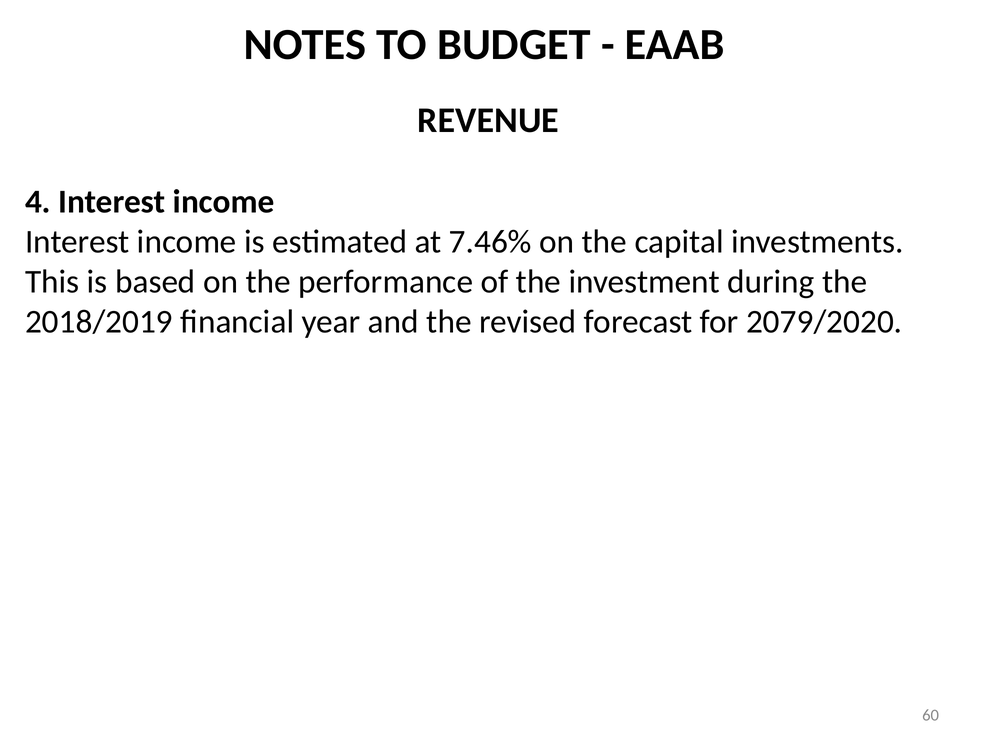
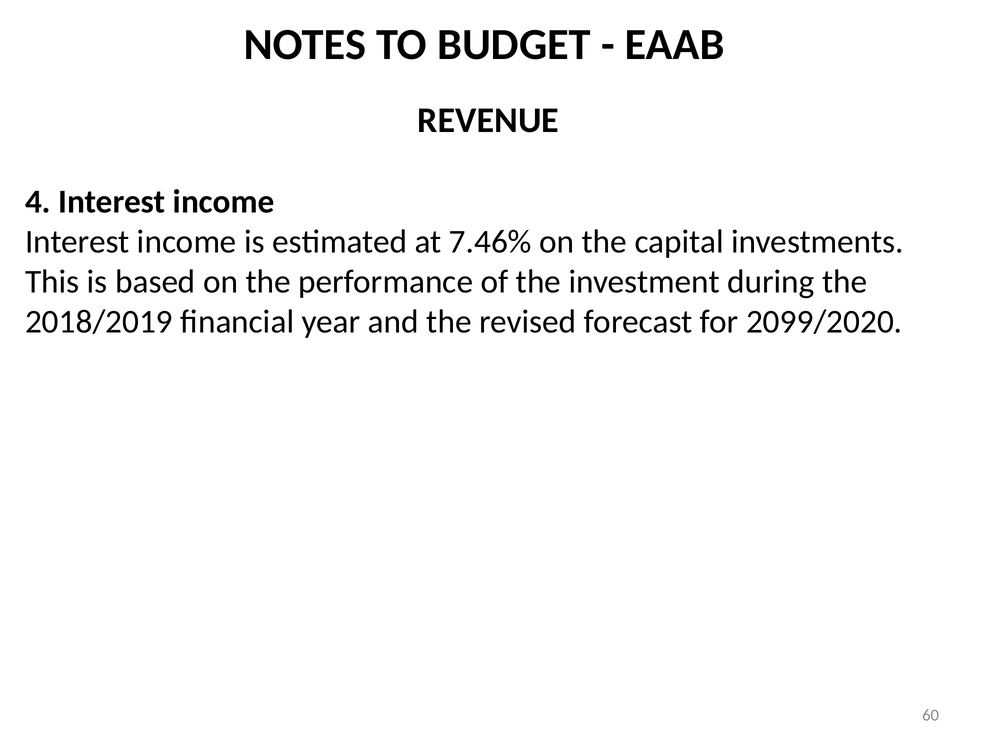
2079/2020: 2079/2020 -> 2099/2020 (824, 322)
